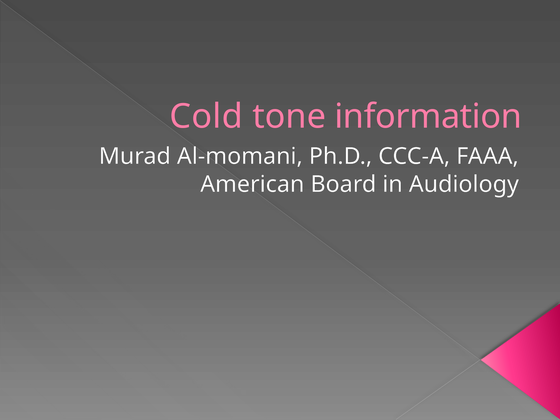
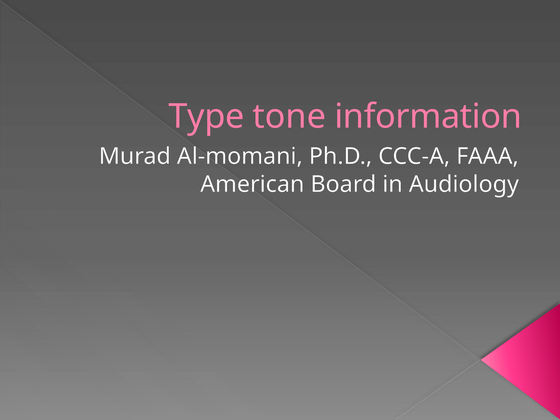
Cold: Cold -> Type (207, 117)
